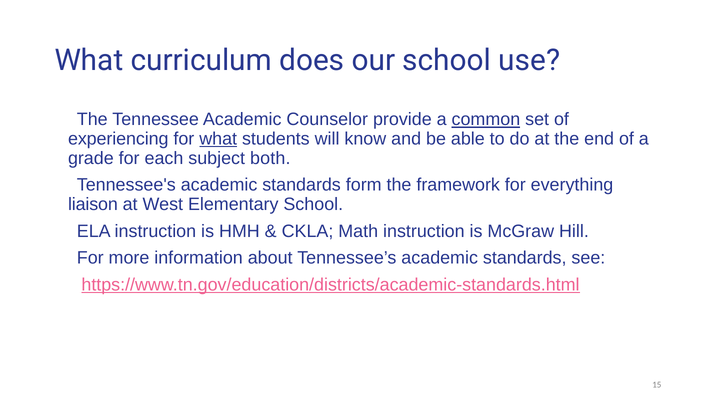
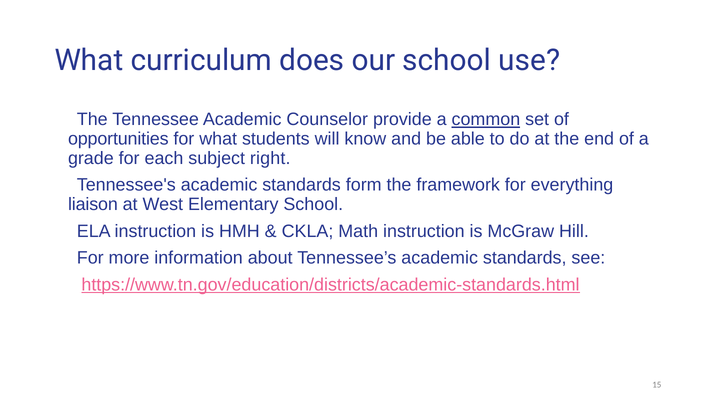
experiencing: experiencing -> opportunities (118, 139)
what underline: present -> none (218, 139)
both: both -> right (270, 158)
